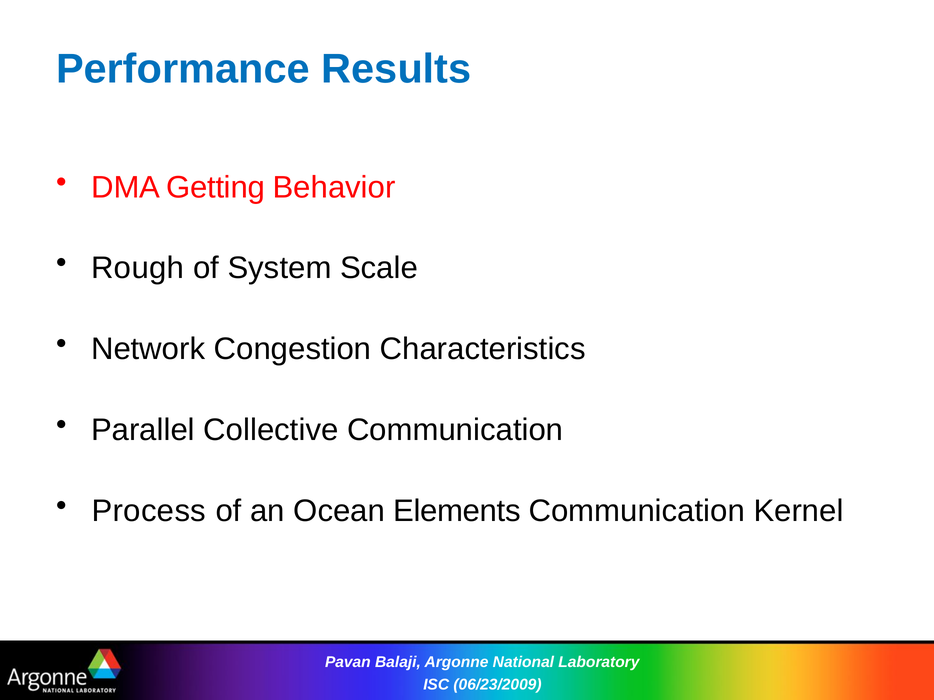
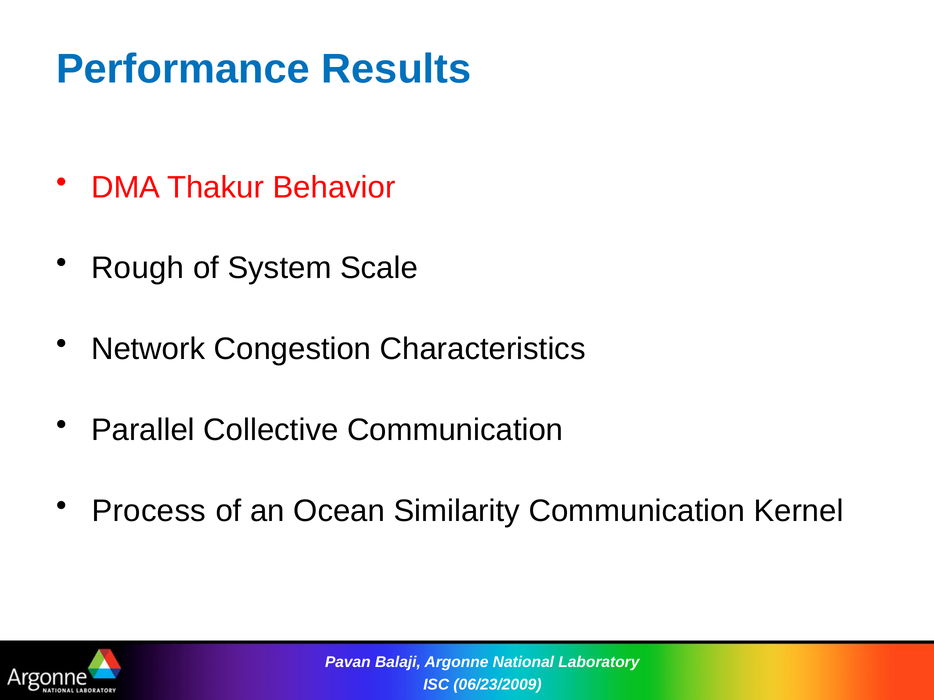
Getting: Getting -> Thakur (215, 187)
Elements: Elements -> Similarity (457, 511)
